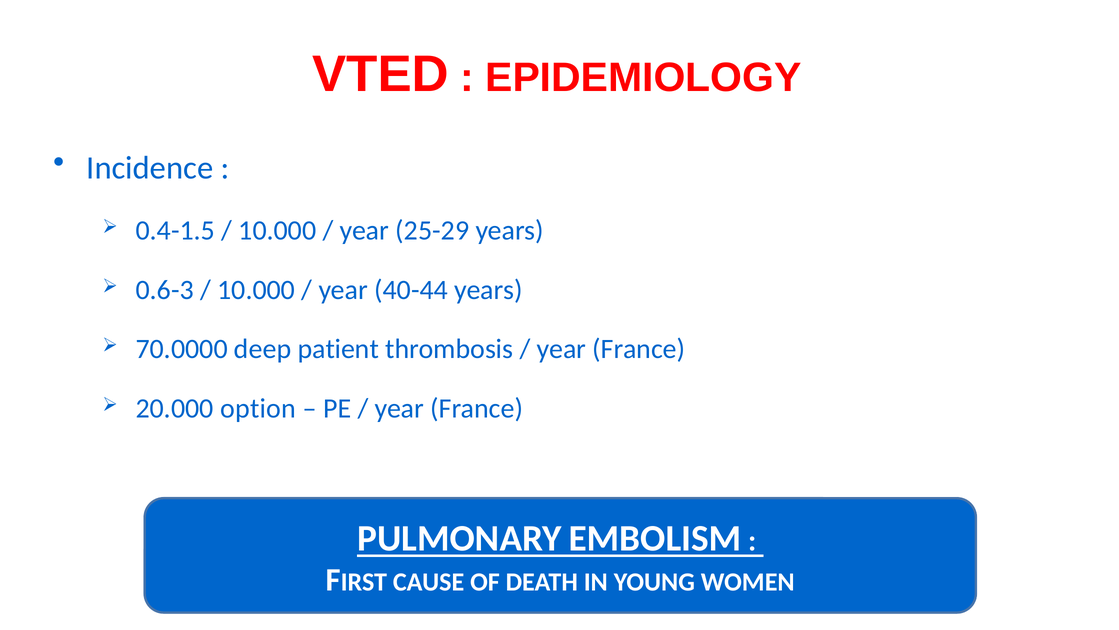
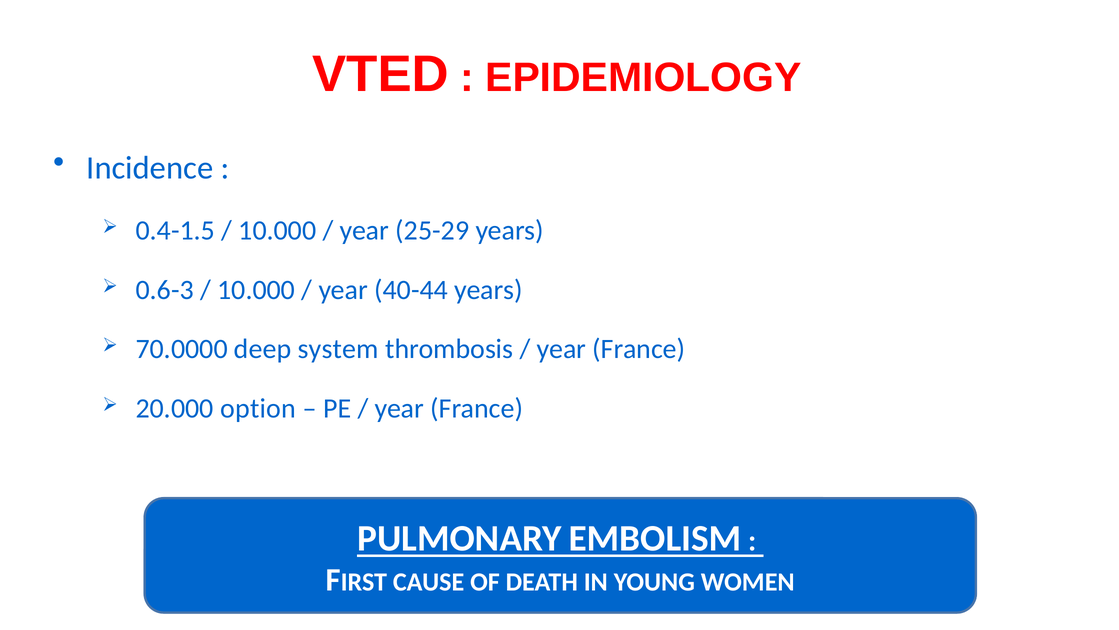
patient: patient -> system (338, 349)
